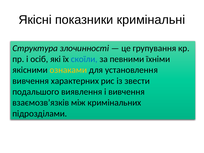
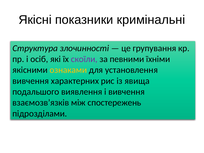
скоїли colour: blue -> purple (84, 59)
звести: звести -> явища (137, 81)
кримінальних: кримінальних -> спостережень (114, 103)
